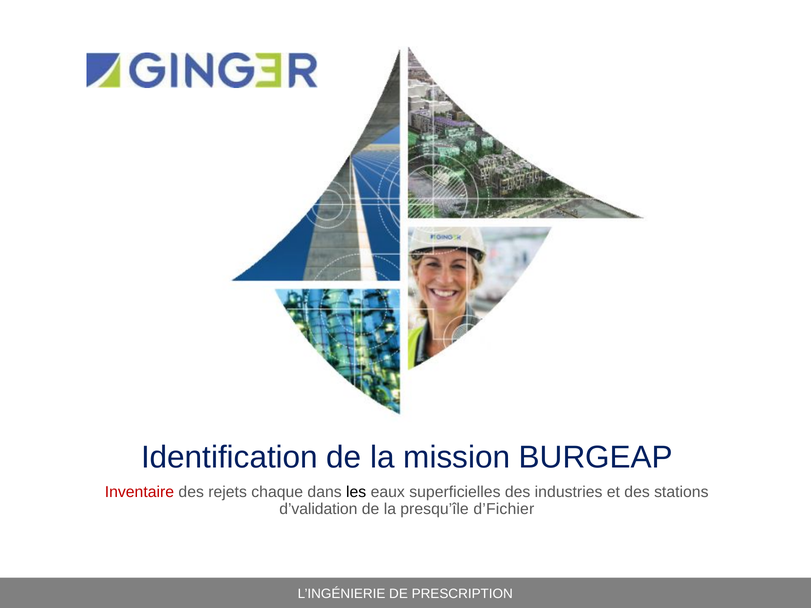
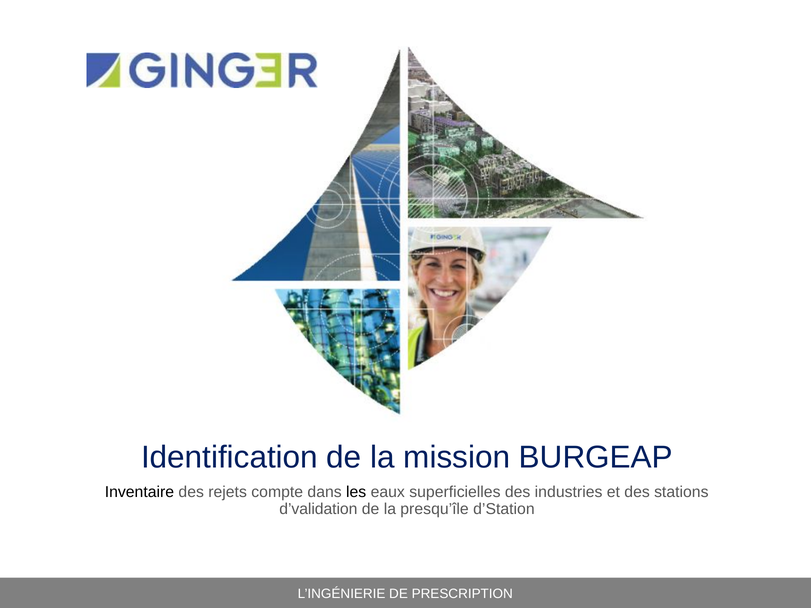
Inventaire colour: red -> black (139, 492)
chaque: chaque -> compte (277, 492)
d’Fichier: d’Fichier -> d’Station (504, 509)
